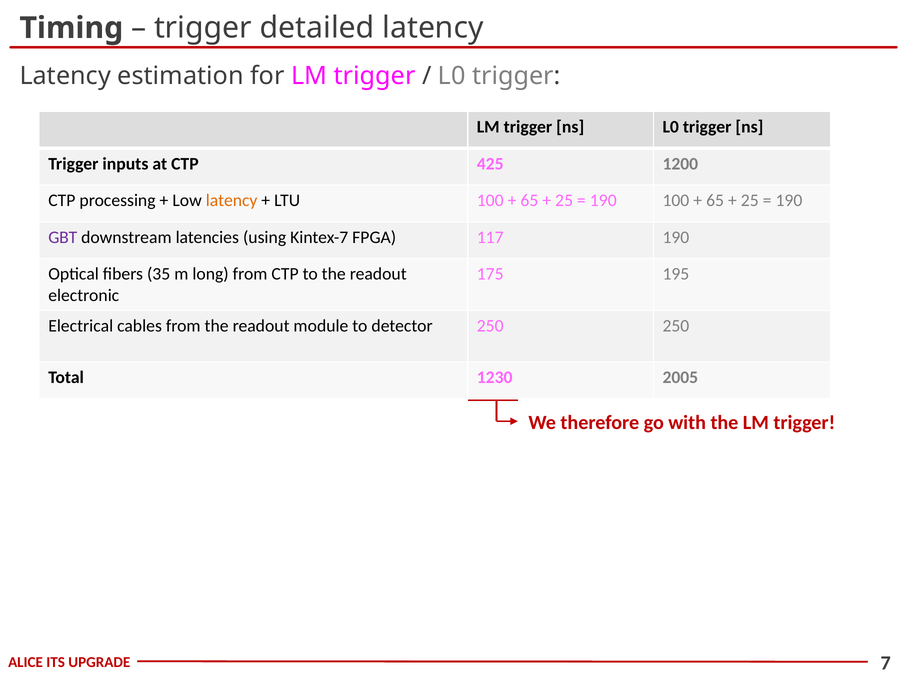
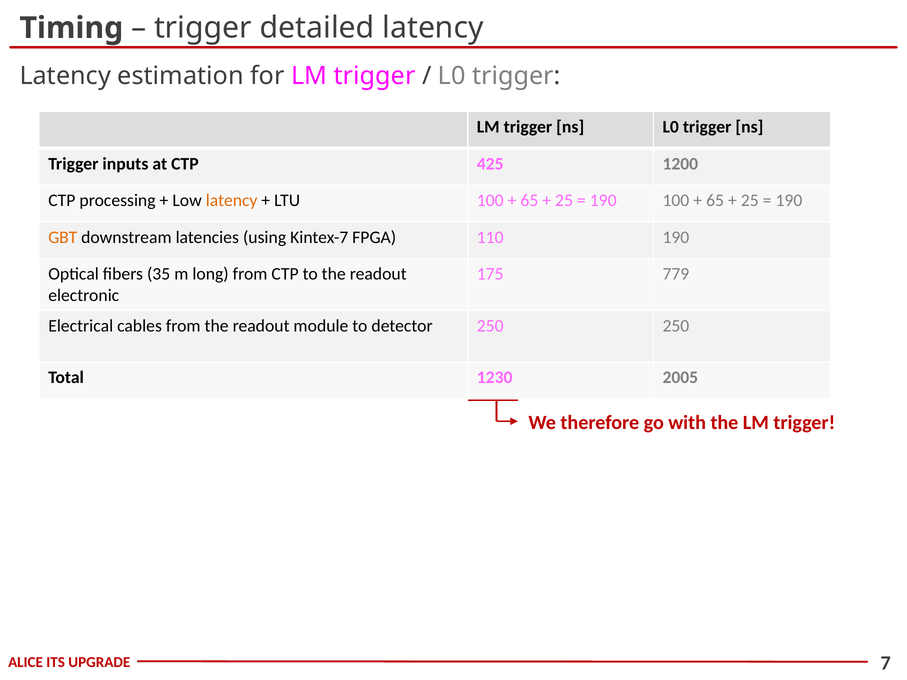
GBT colour: purple -> orange (63, 237)
117: 117 -> 110 (490, 237)
195: 195 -> 779 (676, 274)
